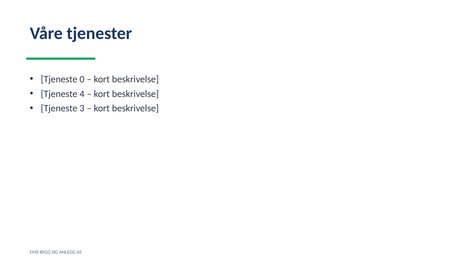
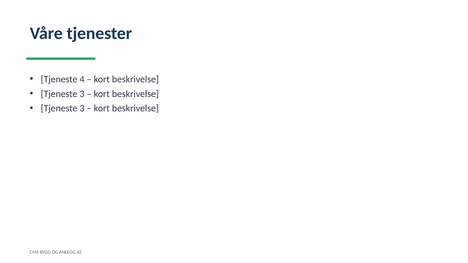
0: 0 -> 4 (82, 79)
4: 4 -> 3 (82, 94)
